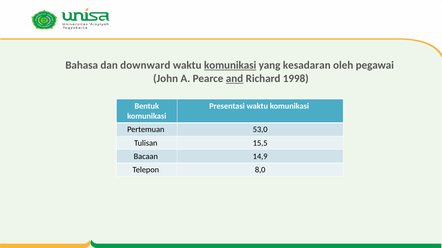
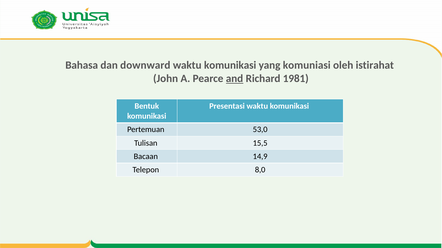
komunikasi underline: present -> none (230, 65)
kesadaran: kesadaran -> komuniasi (307, 65)
pegawai: pegawai -> istirahat (375, 65)
1998: 1998 -> 1981 (296, 79)
